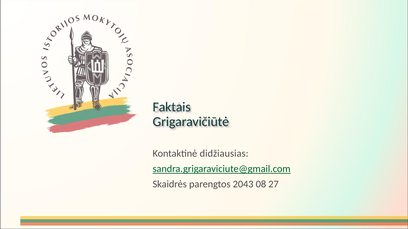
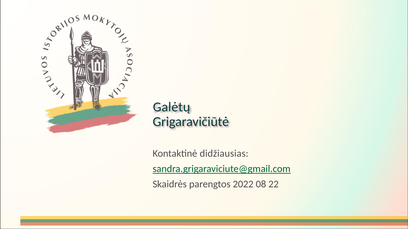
Faktais: Faktais -> Galėtų (172, 107)
2043: 2043 -> 2022 (243, 185)
27: 27 -> 22 (274, 185)
